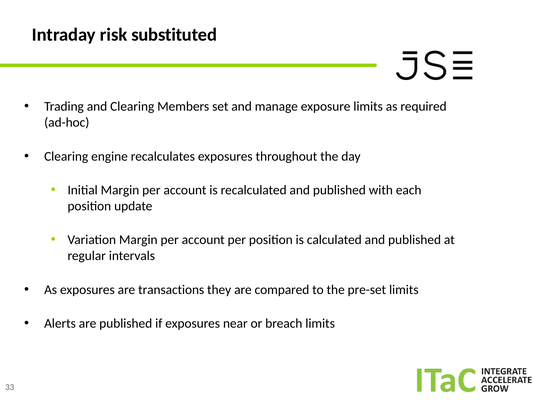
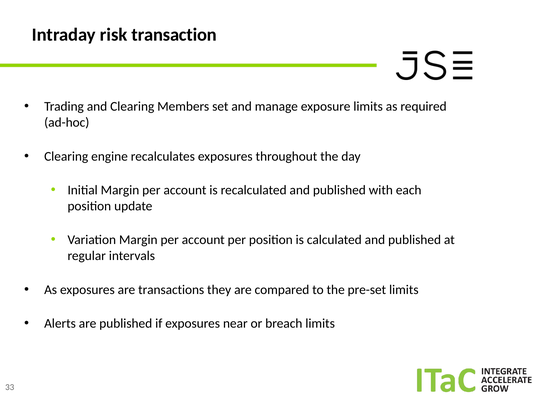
substituted: substituted -> transaction (174, 35)
